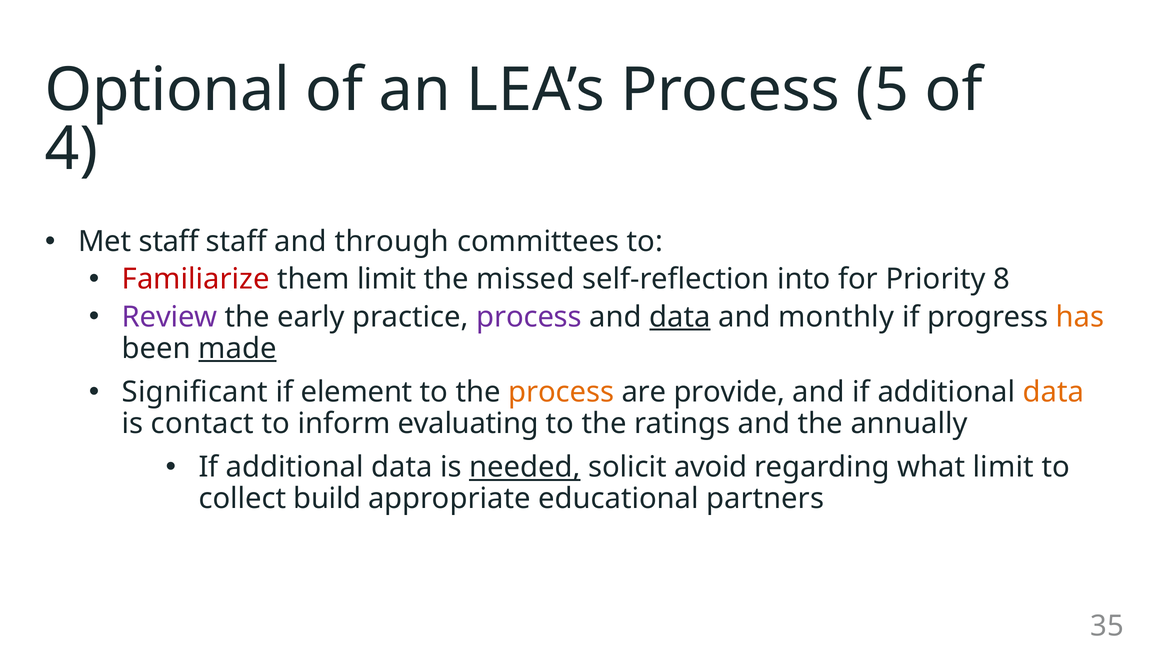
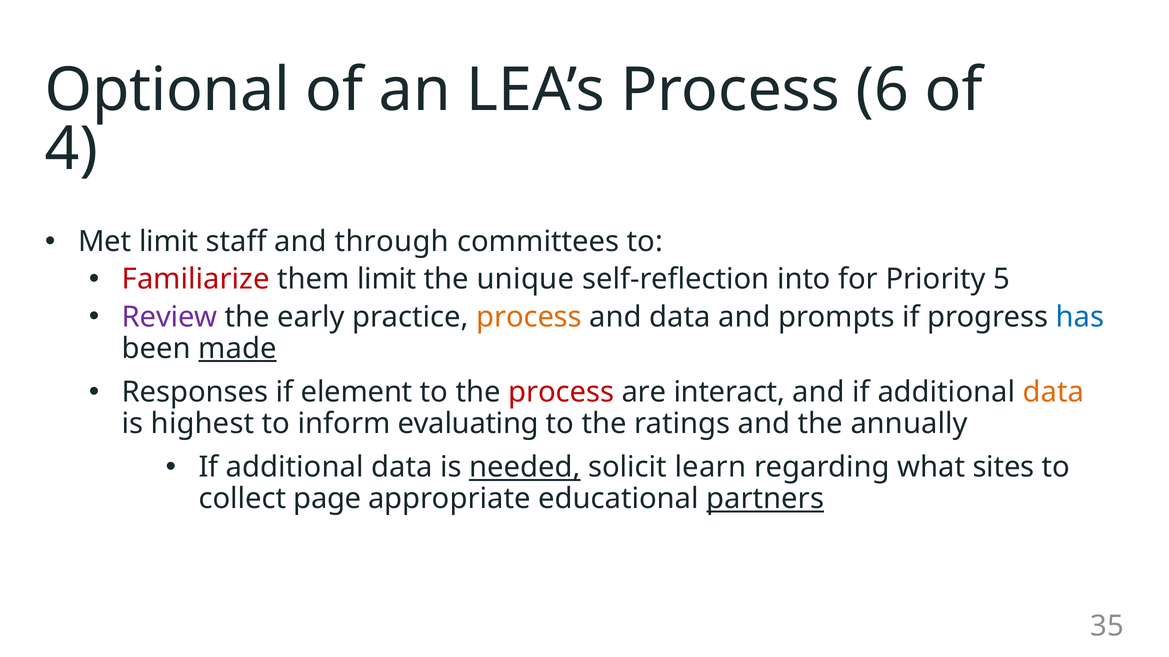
5: 5 -> 6 (882, 90)
Met staff: staff -> limit (169, 242)
missed: missed -> unique (525, 280)
8: 8 -> 5 (1001, 280)
process colour: purple -> orange (529, 317)
data underline: present -> none (680, 317)
monthly: monthly -> prompts (837, 317)
has colour: orange -> blue (1080, 317)
Significant: Significant -> Responses (195, 392)
process colour: orange -> red (561, 392)
provide: provide -> interact (729, 392)
contact: contact -> highest (203, 424)
avoid: avoid -> learn (710, 468)
what limit: limit -> sites (1004, 468)
build: build -> page (327, 499)
partners underline: none -> present (765, 499)
